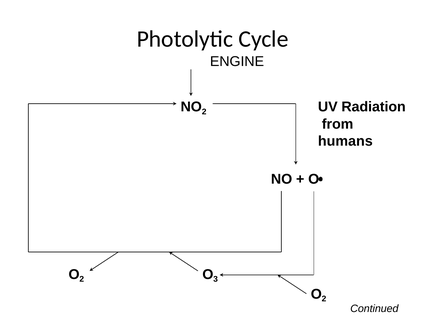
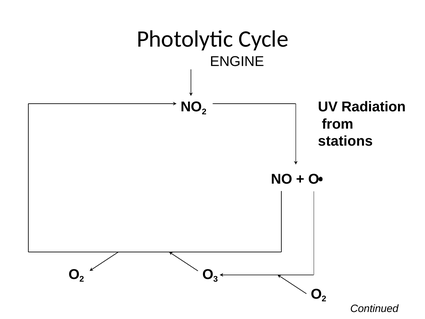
humans: humans -> stations (345, 141)
